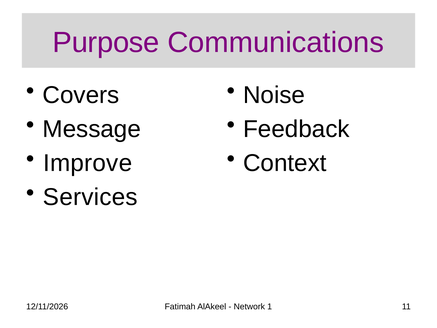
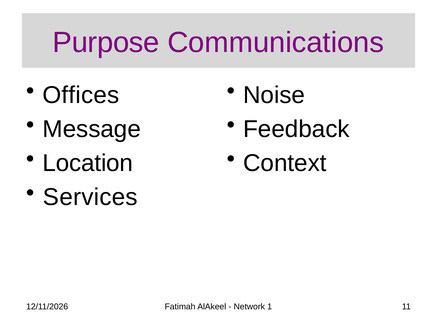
Covers: Covers -> Offices (81, 95)
Improve: Improve -> Location (88, 163)
